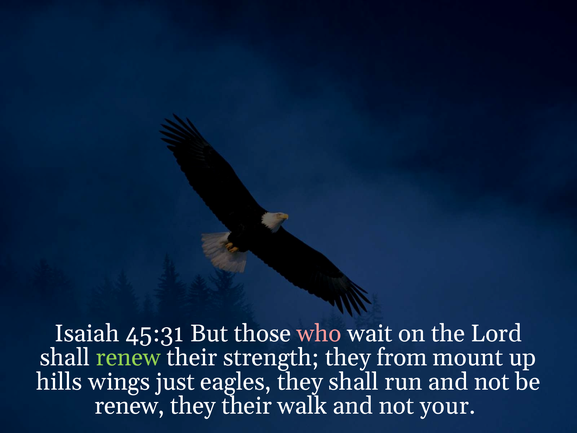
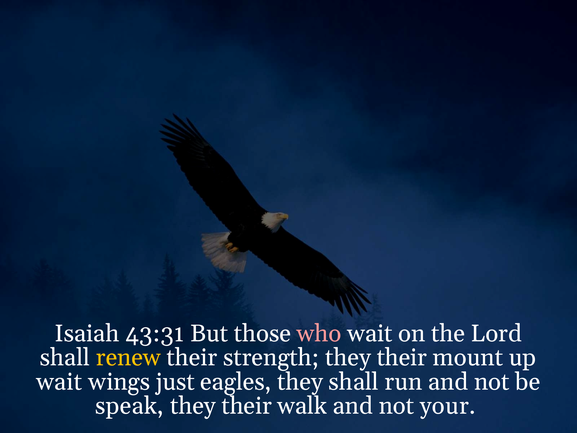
45:31: 45:31 -> 43:31 (155, 333)
renew colour: light green -> yellow (128, 357)
strength they from: from -> their (402, 357)
hills: hills -> wait (59, 382)
renew: renew -> speak (129, 406)
